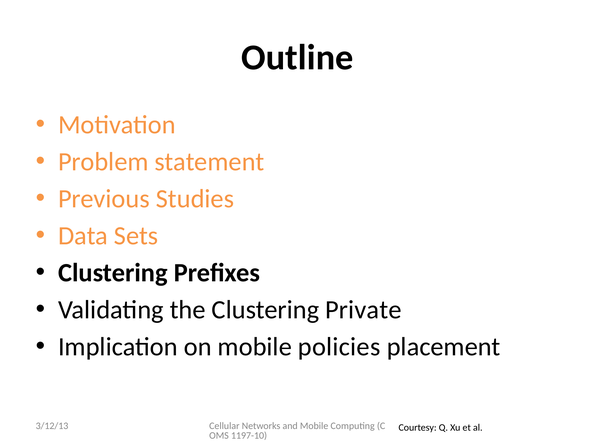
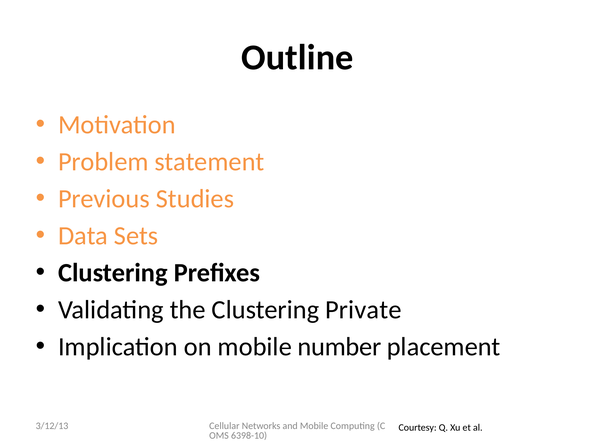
policies: policies -> number (339, 347)
1197-10: 1197-10 -> 6398-10 (249, 436)
